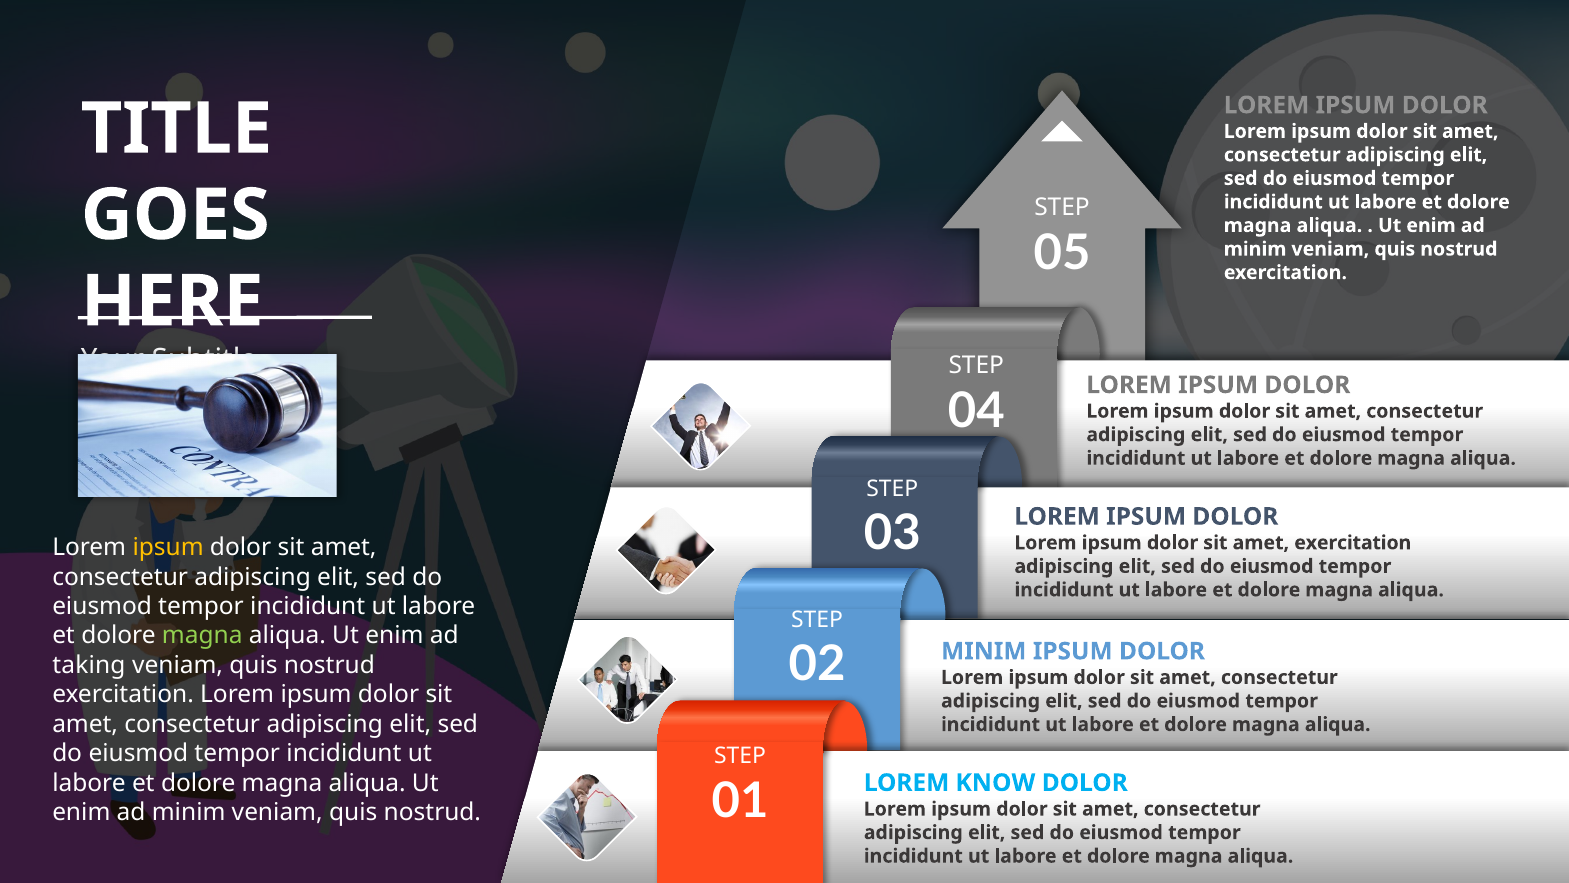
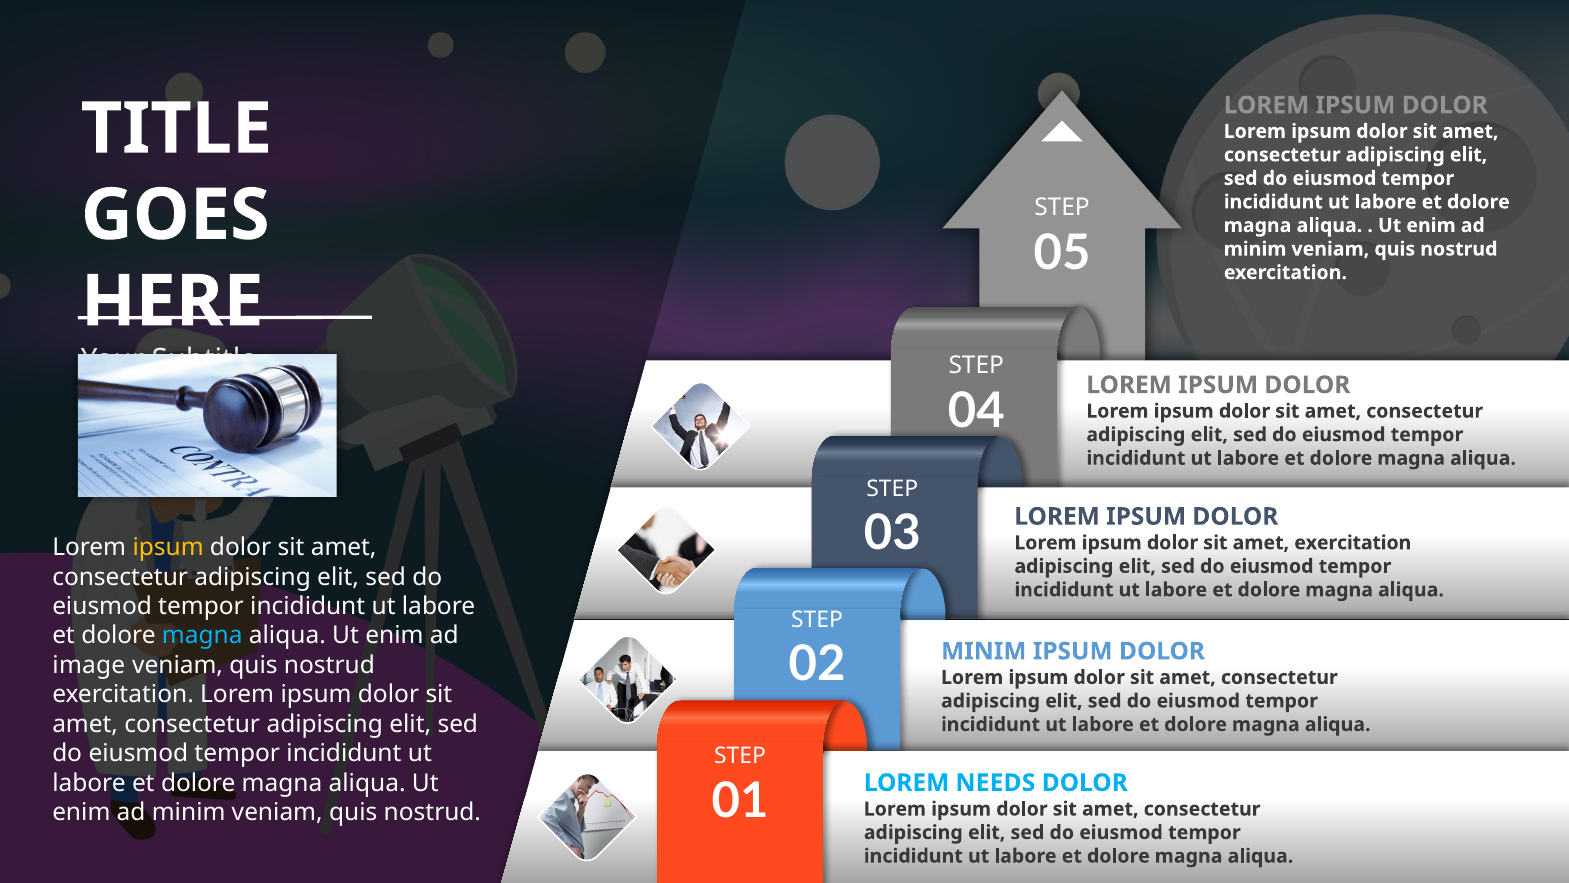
magna colour: light green -> light blue (202, 636)
taking: taking -> image (89, 665)
KNOW: KNOW -> NEEDS (995, 783)
